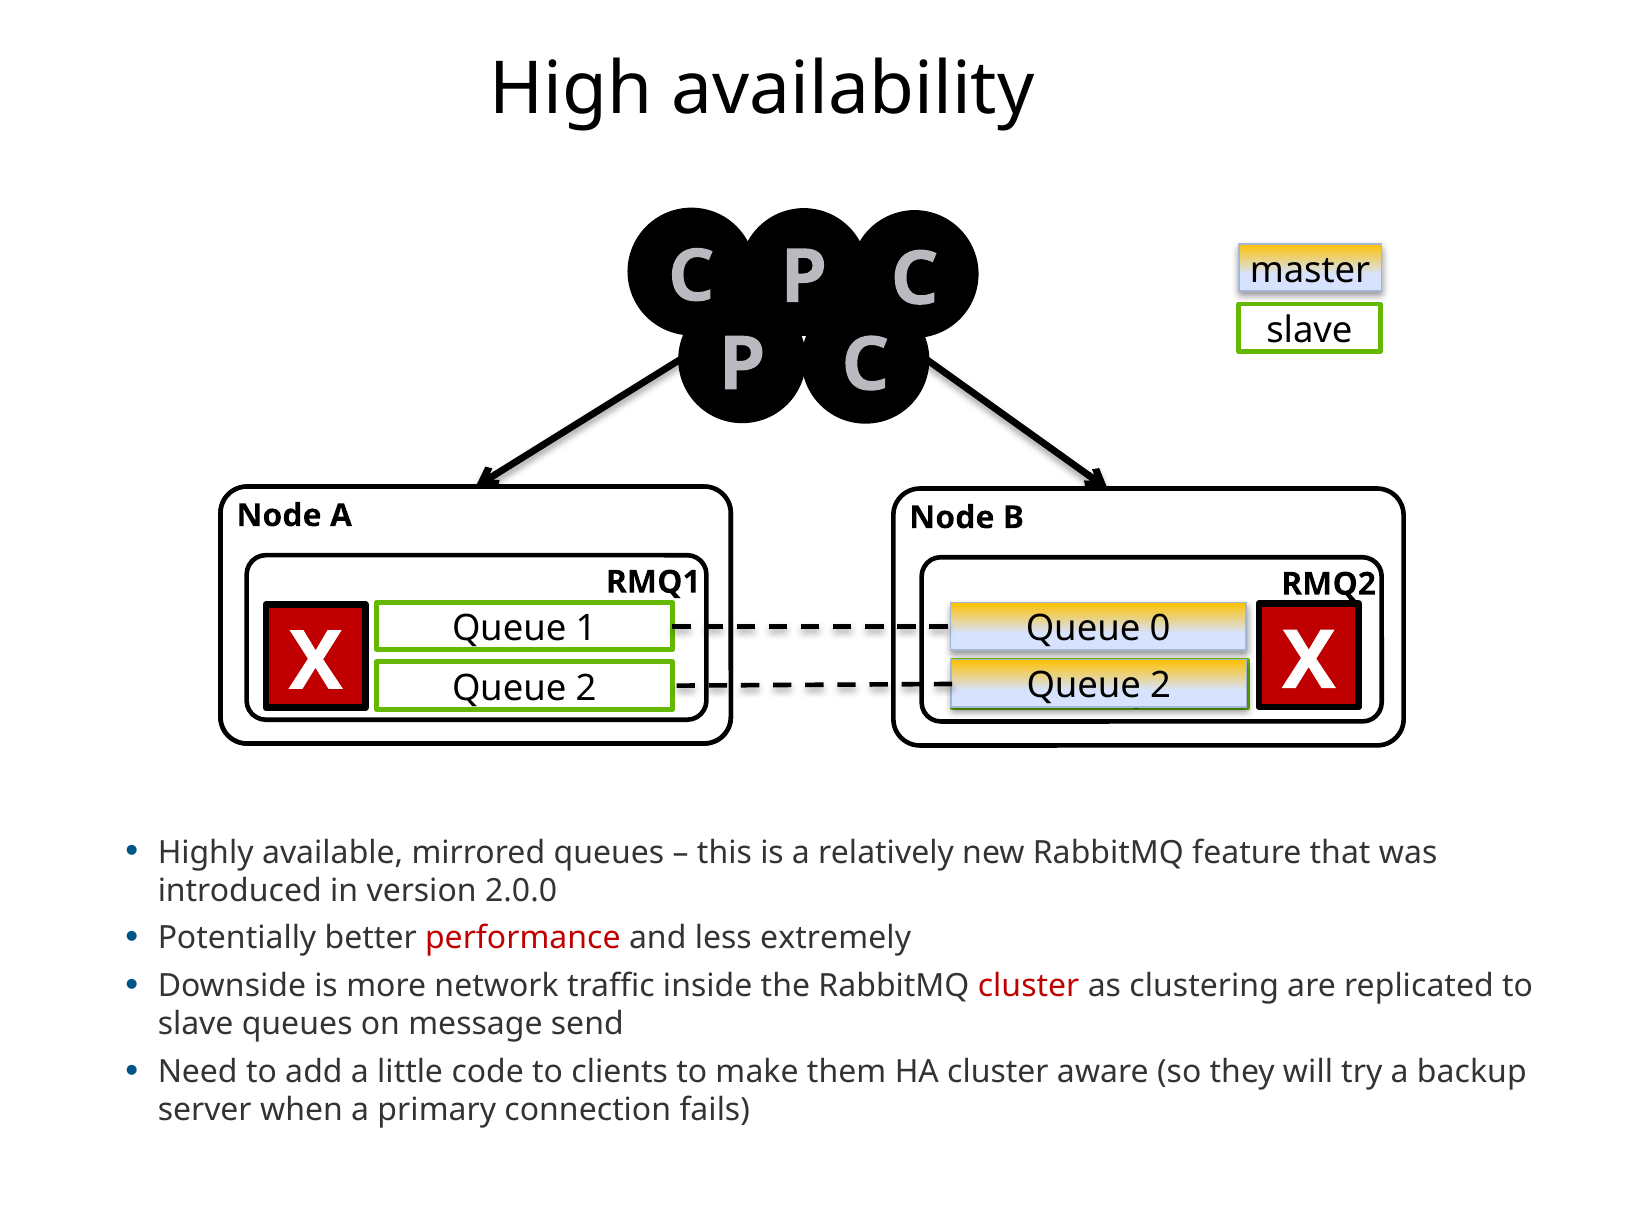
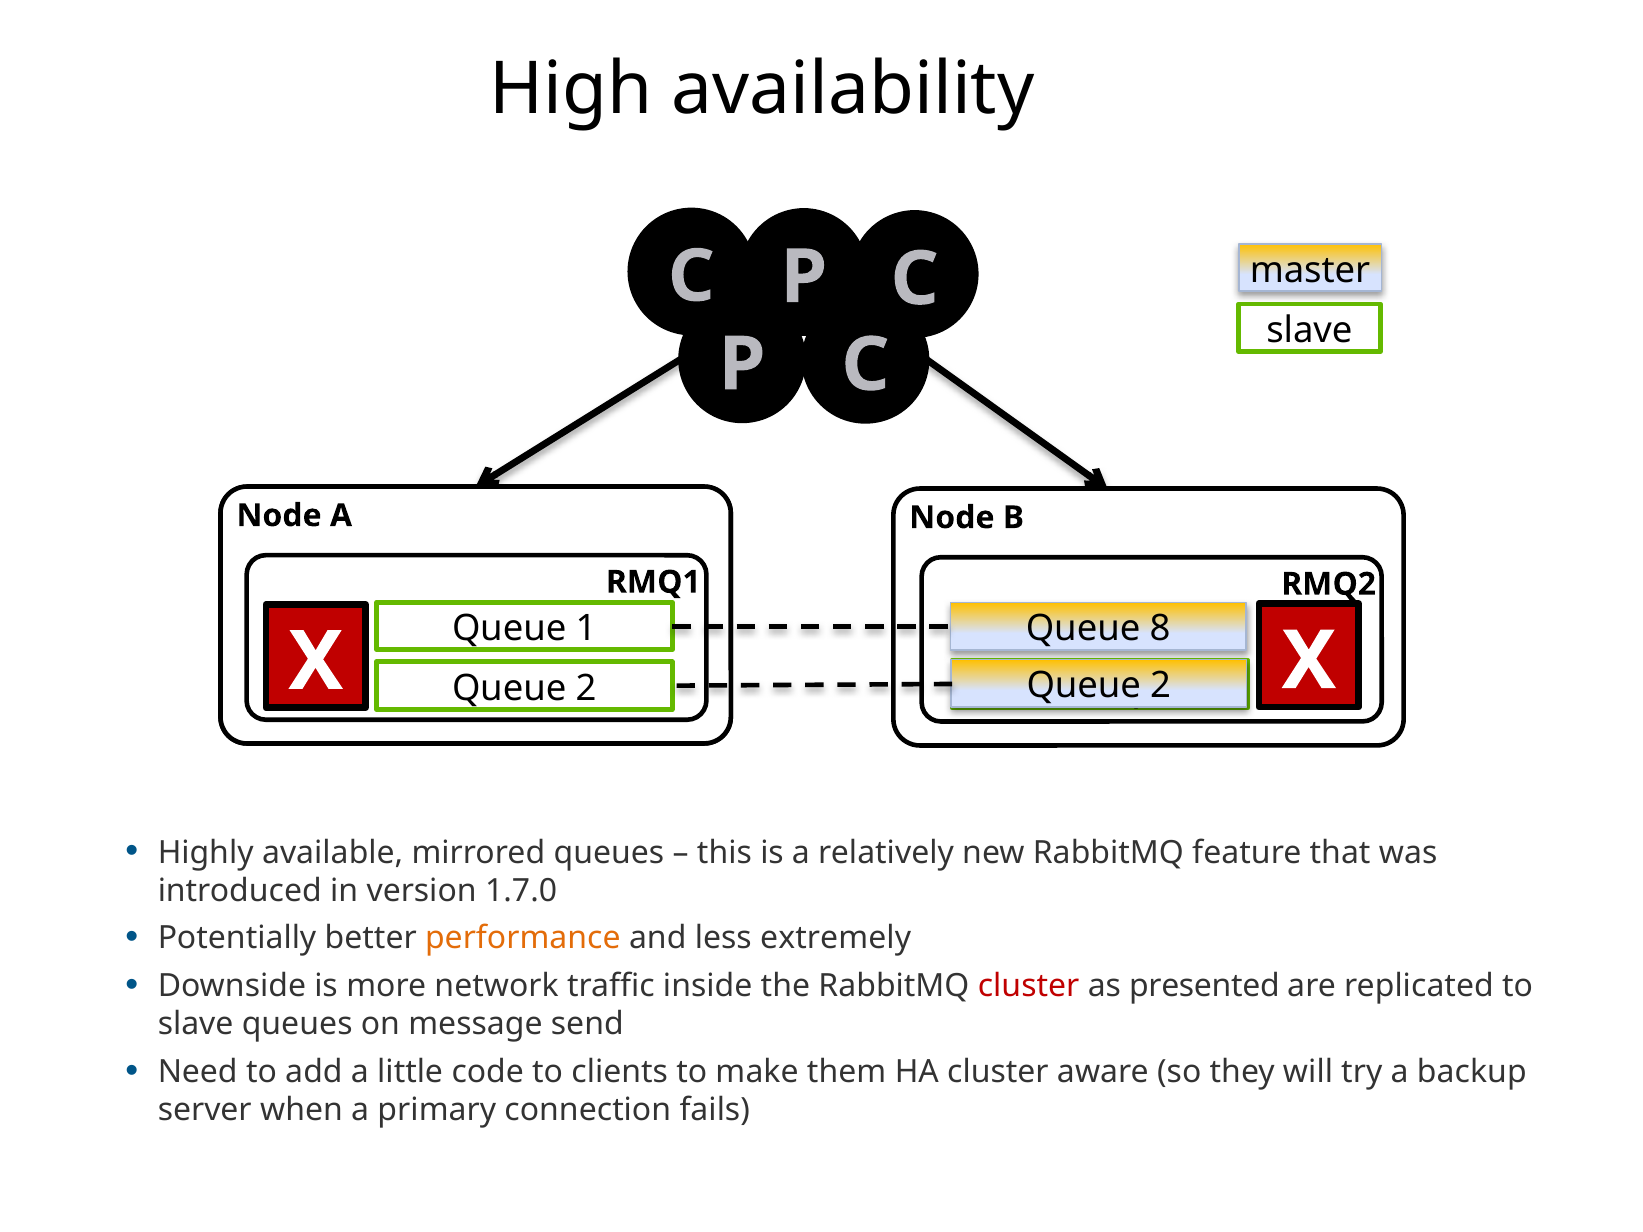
0: 0 -> 8 (1160, 629)
2.0.0: 2.0.0 -> 1.7.0 (521, 891)
performance colour: red -> orange (523, 939)
clustering: clustering -> presented (1204, 986)
